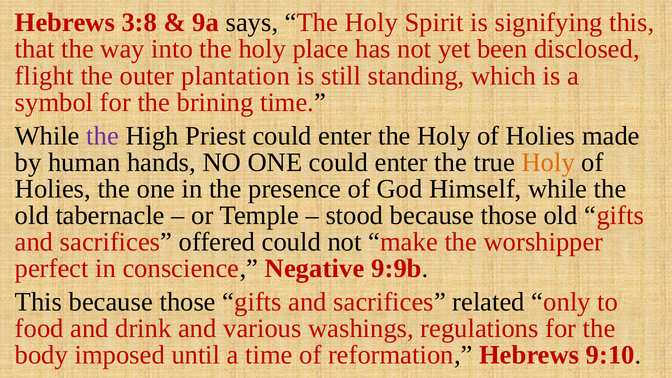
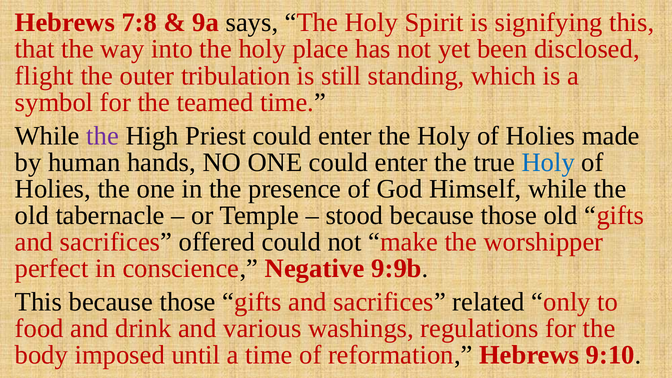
3:8: 3:8 -> 7:8 (139, 23)
plantation: plantation -> tribulation (236, 76)
brining: brining -> teamed (215, 102)
Holy colour: orange -> blue (548, 162)
